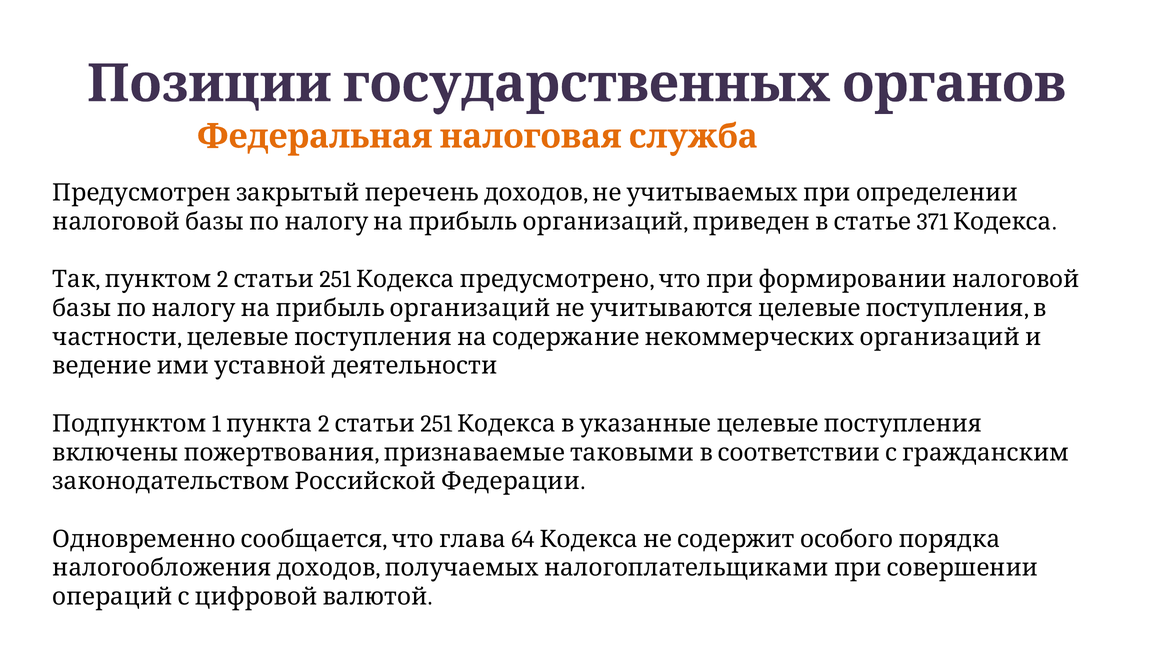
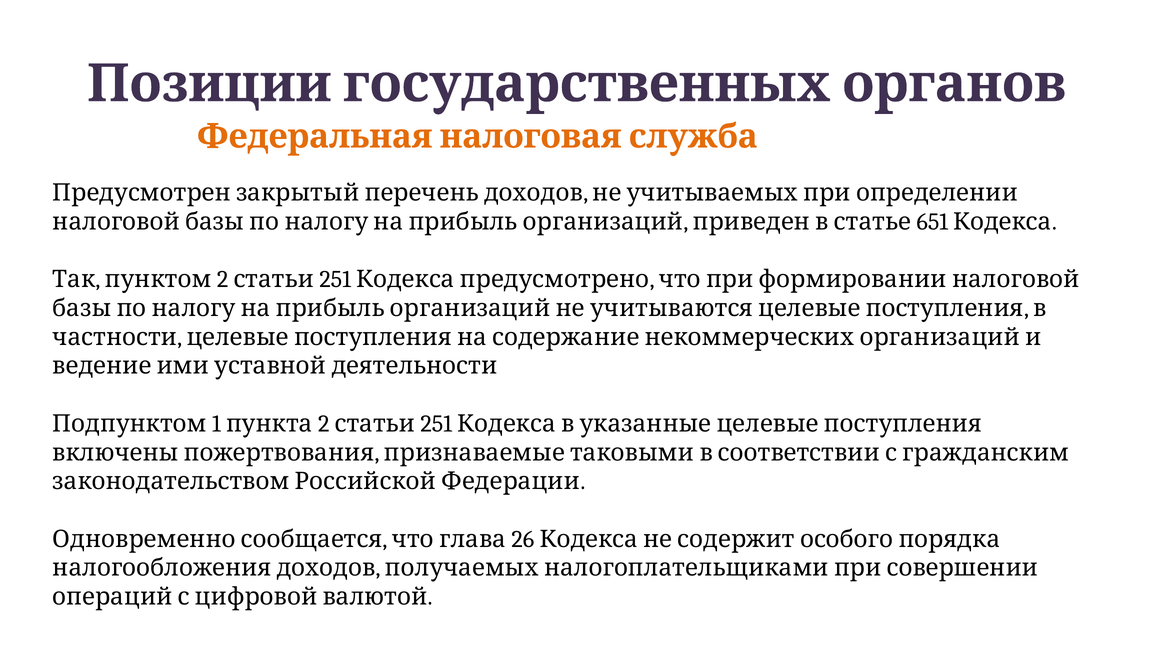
371: 371 -> 651 (932, 222)
64: 64 -> 26 (523, 539)
